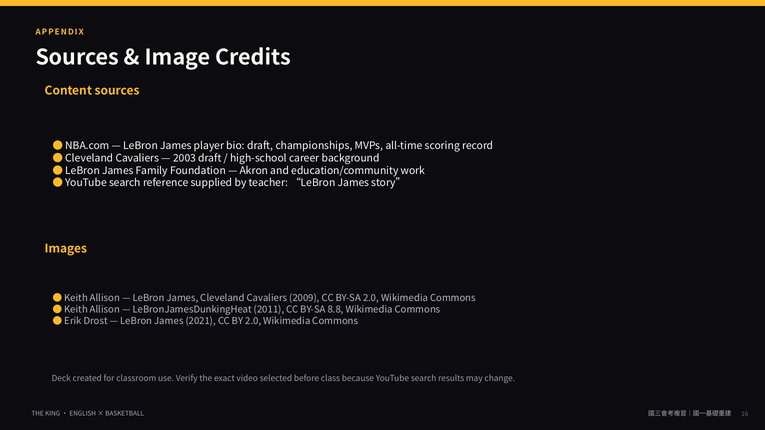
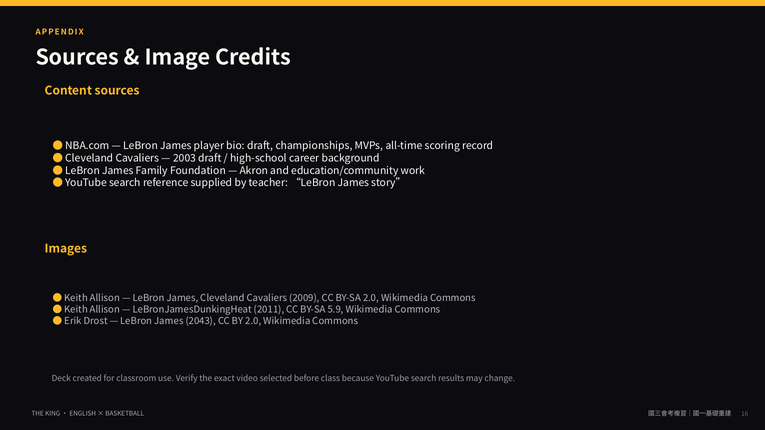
8.8: 8.8 -> 5.9 (336, 310)
2021: 2021 -> 2043 (201, 321)
